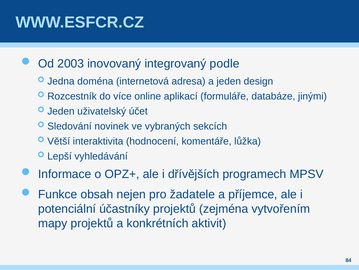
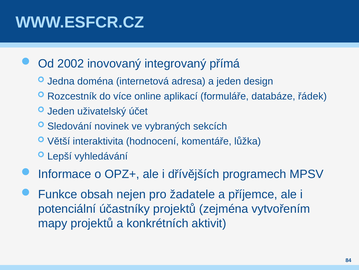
2003: 2003 -> 2002 (71, 63)
podle: podle -> přímá (225, 63)
jinými: jinými -> řádek (312, 96)
